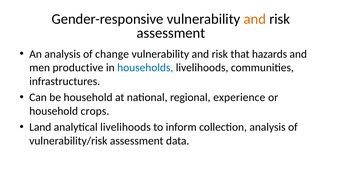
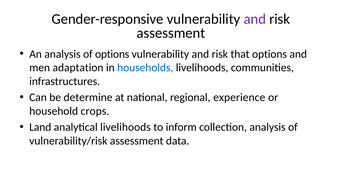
and colour: orange -> purple (255, 19)
of change: change -> options (112, 54)
that hazards: hazards -> options (269, 54)
productive: productive -> adaptation (78, 67)
be household: household -> determine (88, 97)
